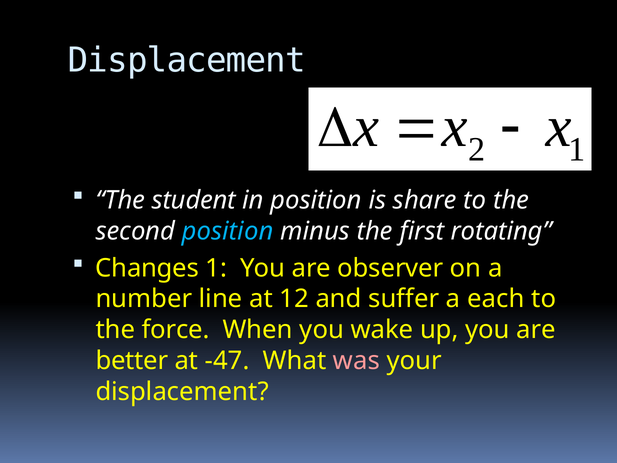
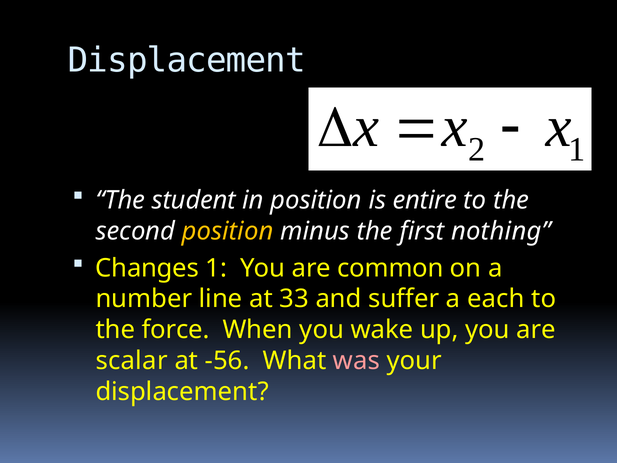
share: share -> entire (425, 200)
position colour: light blue -> yellow (228, 231)
rotating: rotating -> nothing (501, 231)
observer: observer -> common (390, 268)
12: 12 -> 33 (294, 299)
better: better -> scalar (132, 360)
-47: -47 -> -56 (227, 360)
